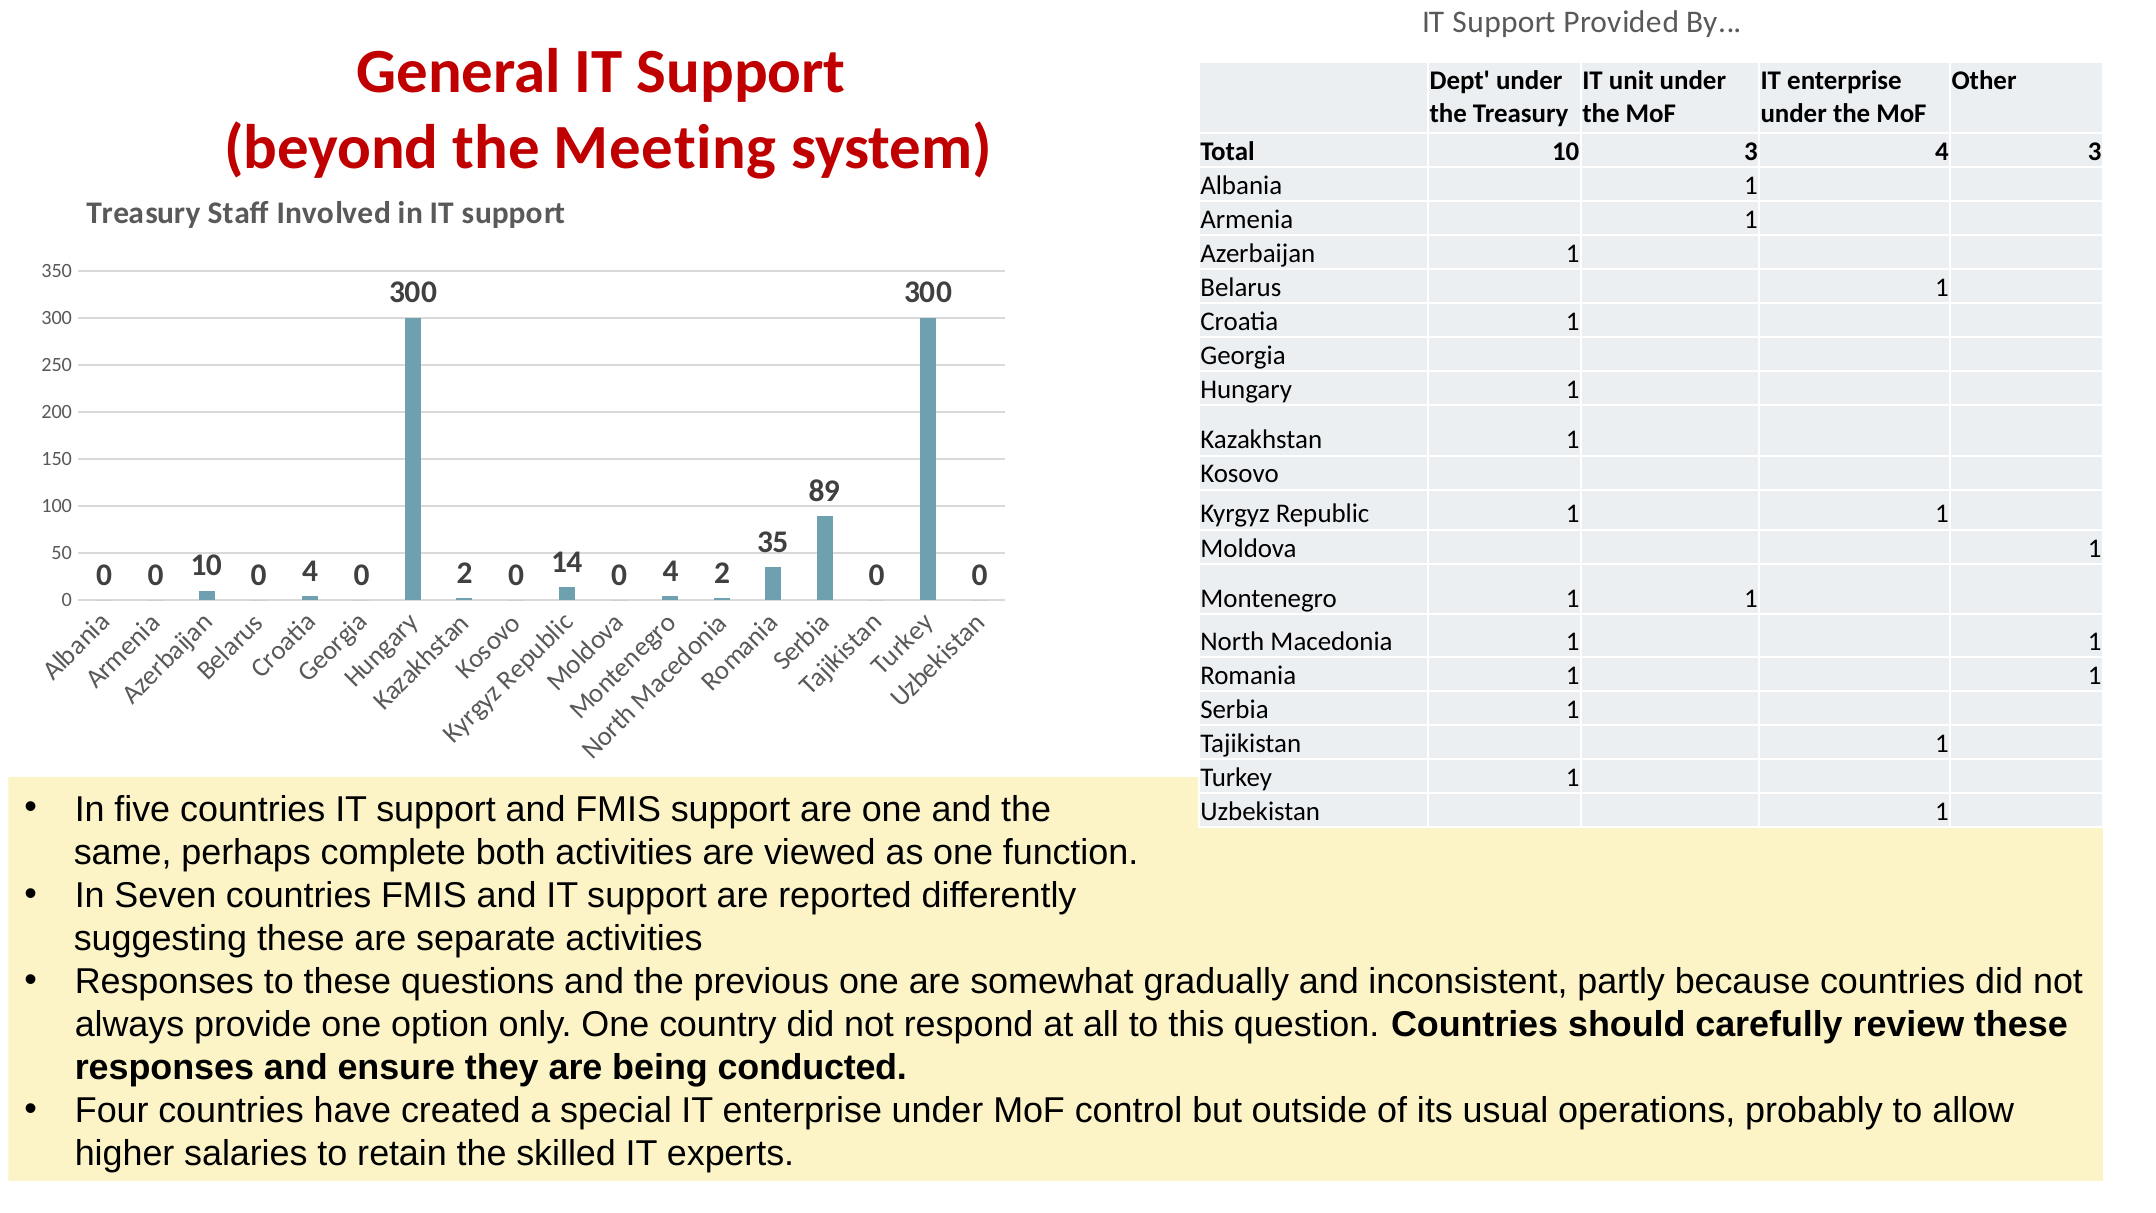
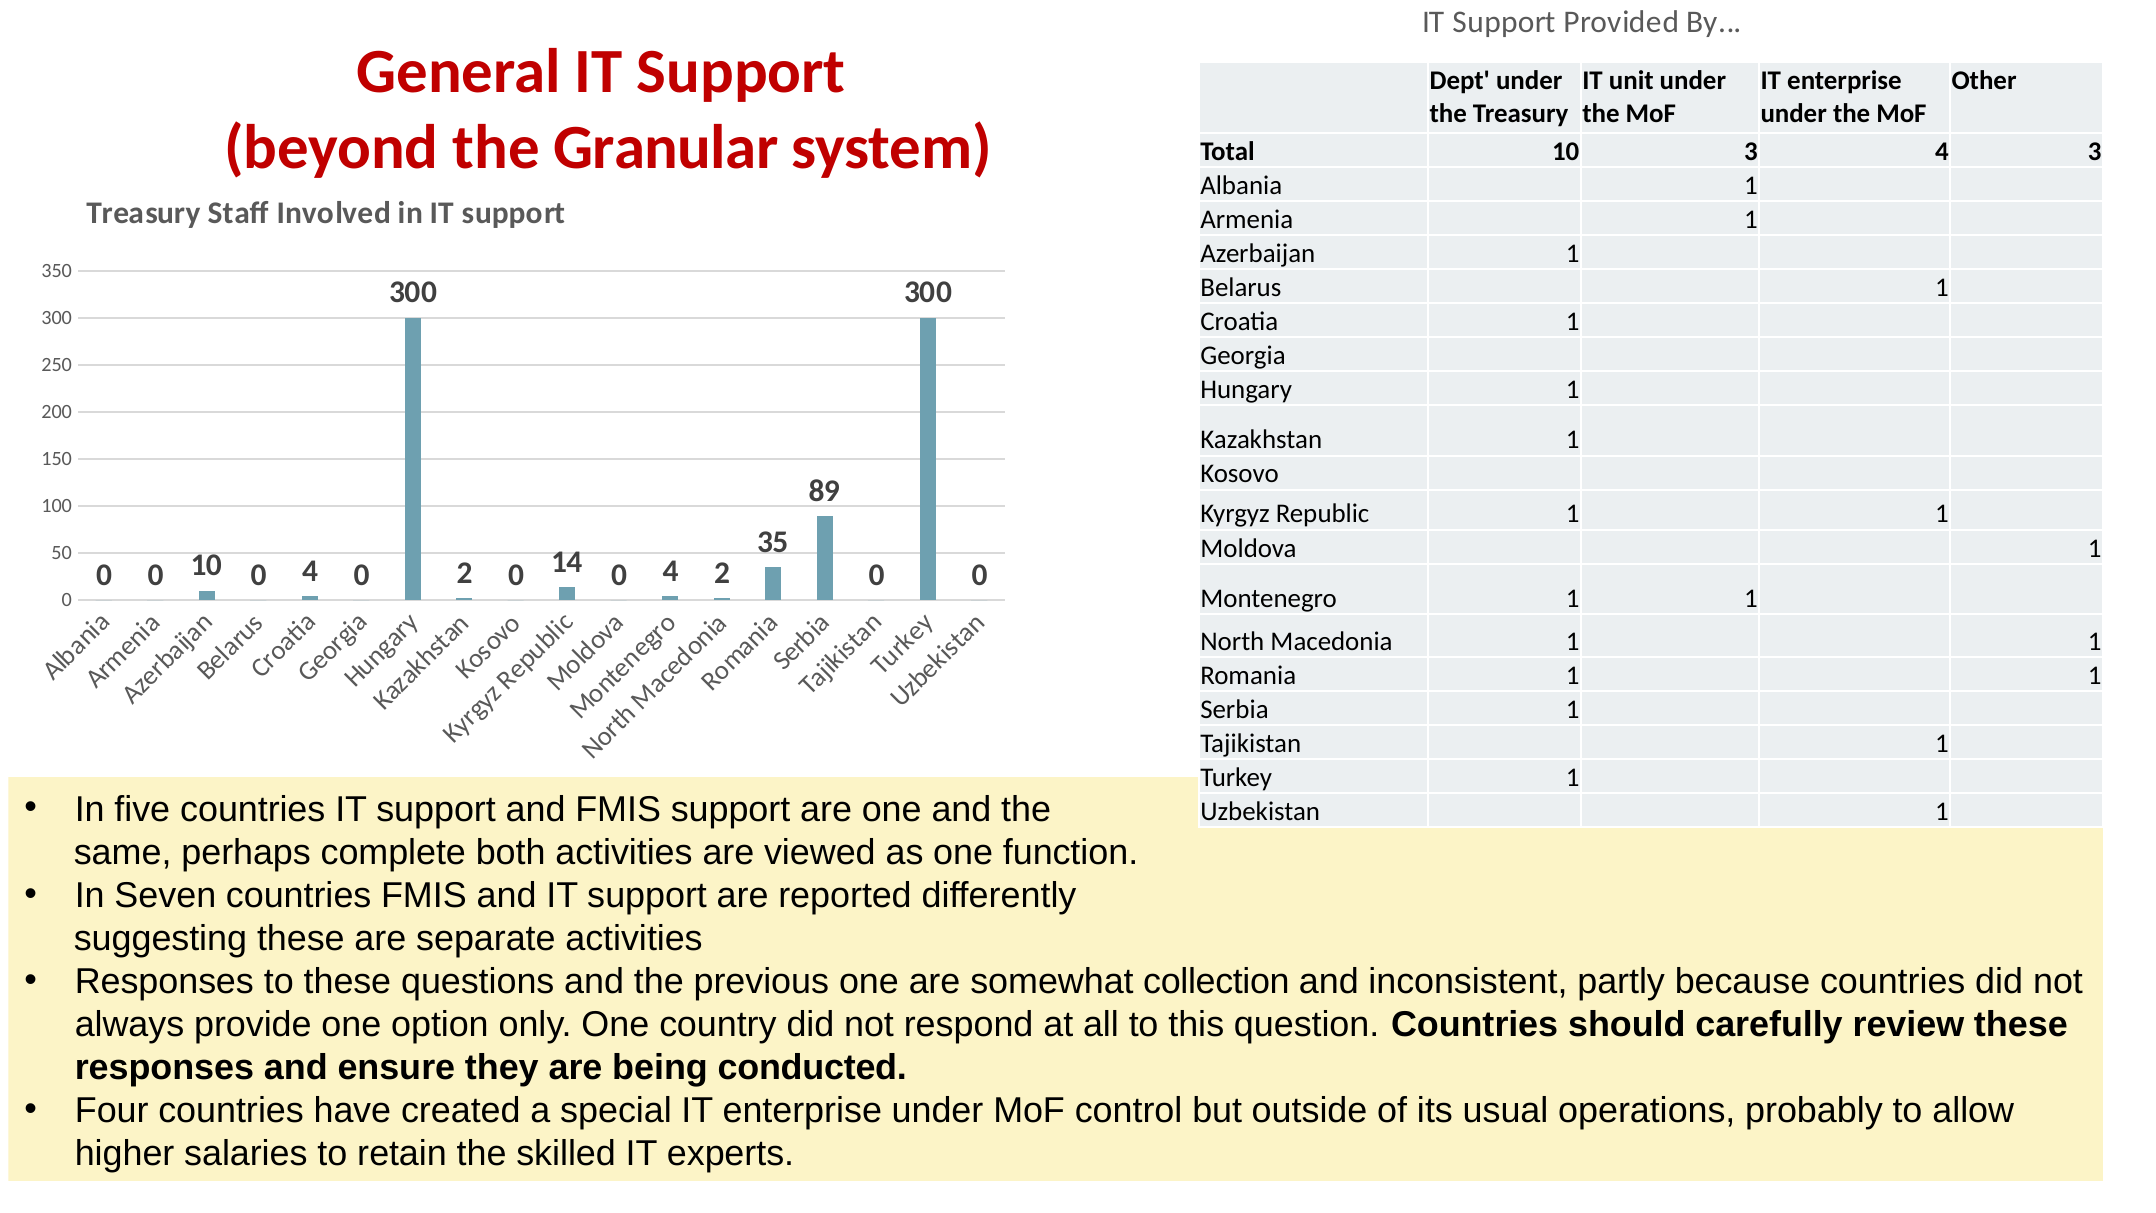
Meeting: Meeting -> Granular (666, 147)
gradually: gradually -> collection (1216, 981)
